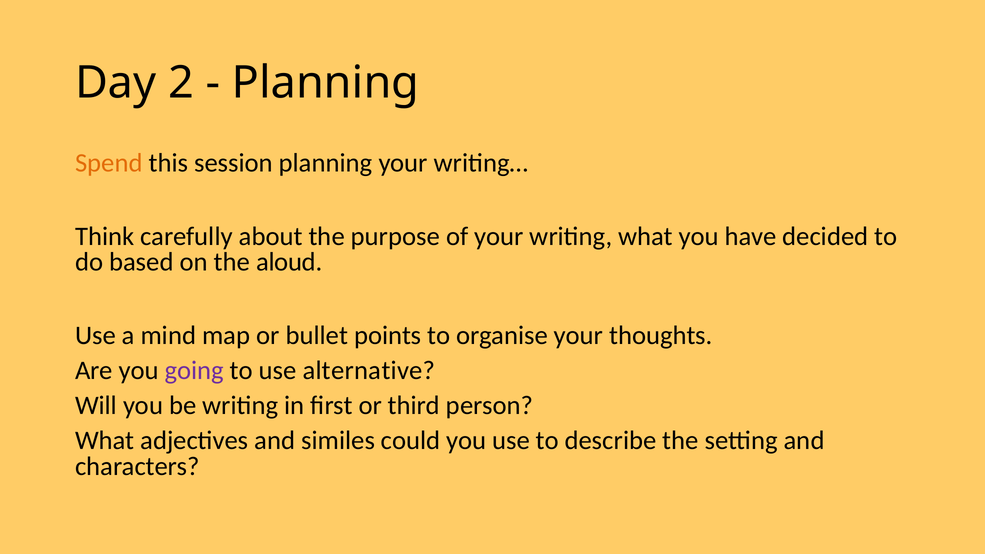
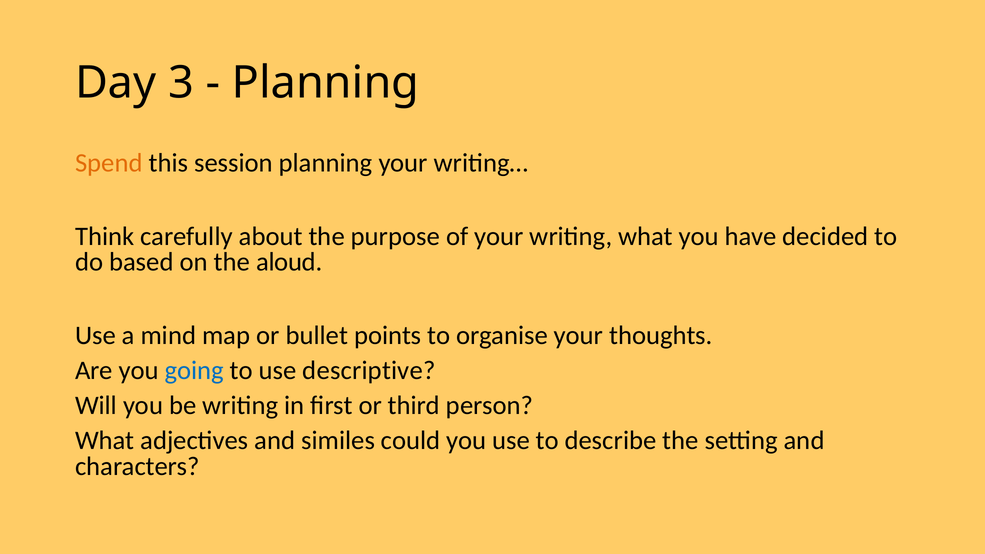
2: 2 -> 3 (181, 83)
going colour: purple -> blue (194, 370)
alternative: alternative -> descriptive (369, 370)
